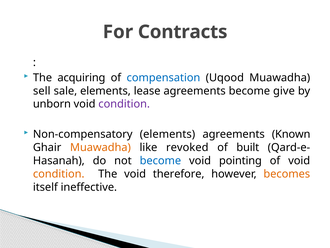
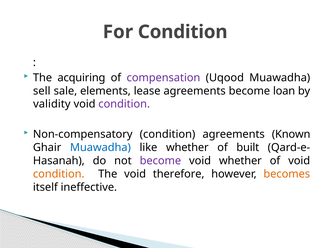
For Contracts: Contracts -> Condition (183, 32)
compensation colour: blue -> purple (163, 77)
give: give -> loan (284, 91)
unborn: unborn -> validity (52, 104)
Non-compensatory elements: elements -> condition (168, 134)
Muawadha colour: orange -> blue (100, 147)
like revoked: revoked -> whether (187, 147)
become colour: blue -> purple (160, 160)
void pointing: pointing -> whether (240, 160)
